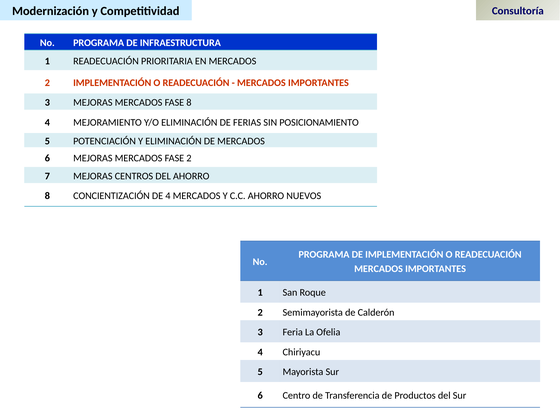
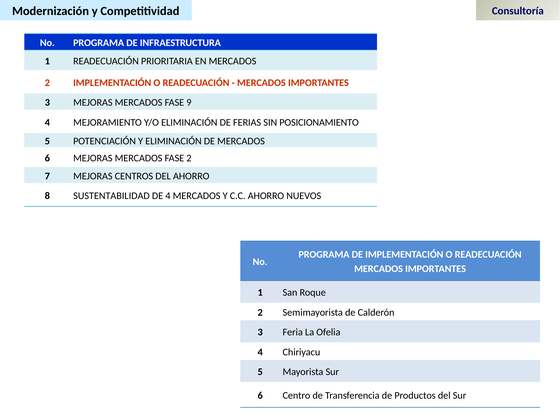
FASE 8: 8 -> 9 (189, 103)
CONCIENTIZACIÓN: CONCIENTIZACIÓN -> SUSTENTABILIDAD (111, 196)
